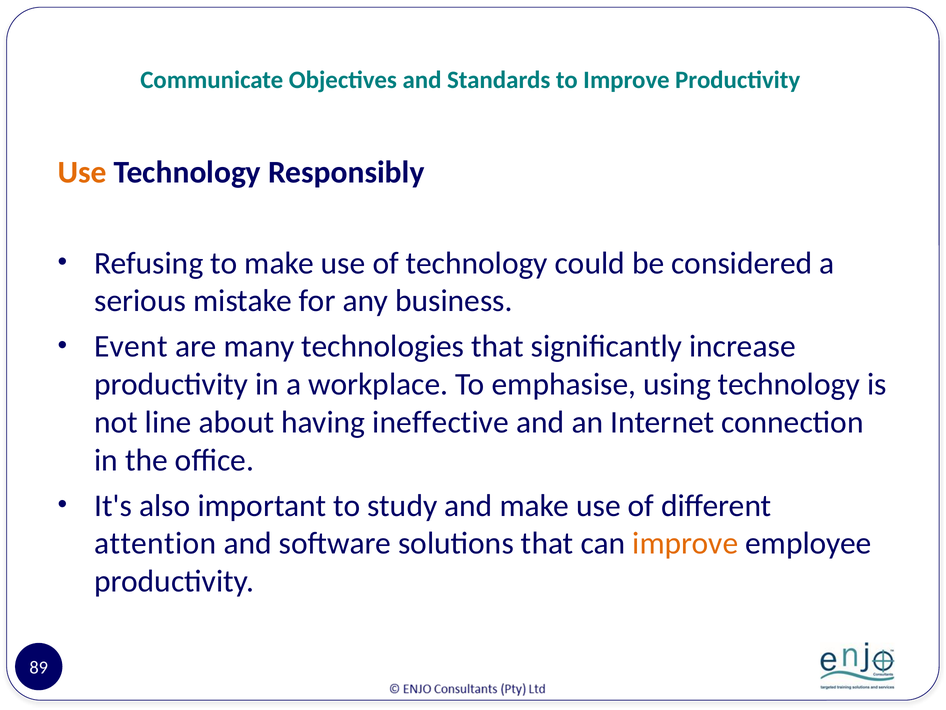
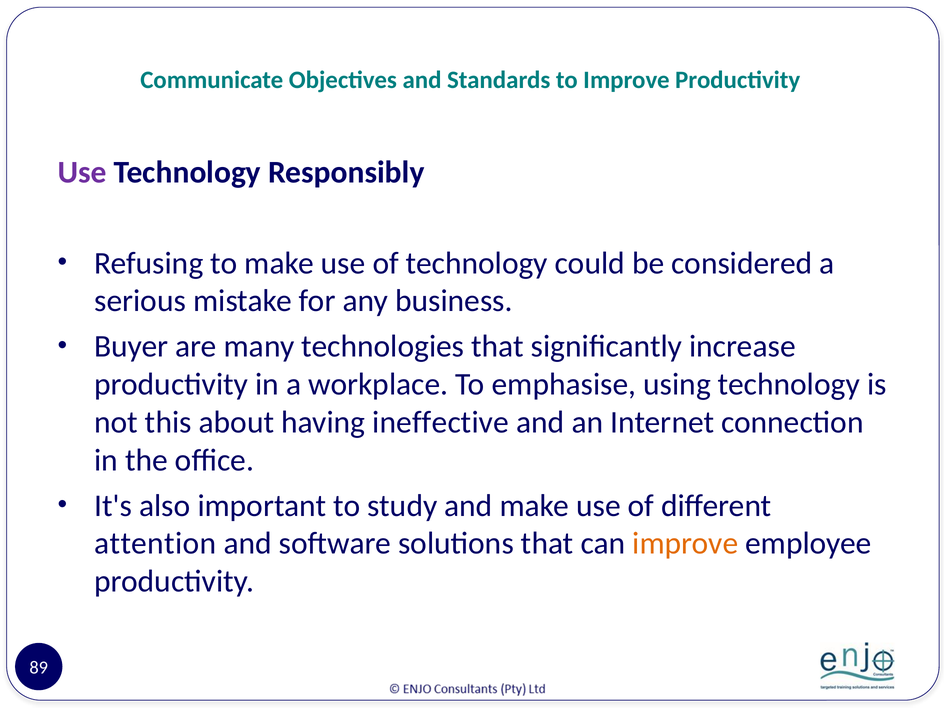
Use colour: orange -> purple (82, 172)
Event: Event -> Buyer (131, 346)
line: line -> this (168, 422)
